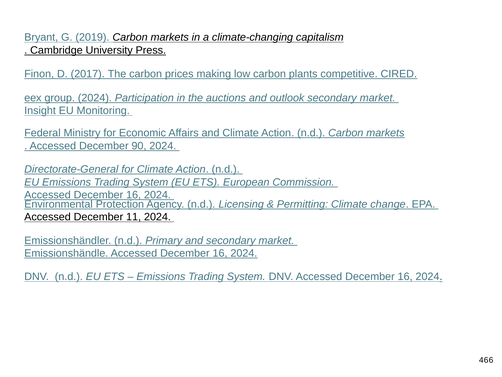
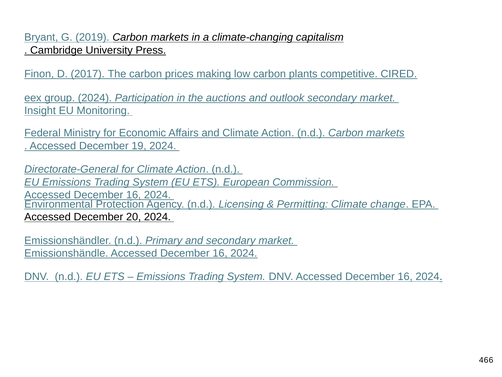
90: 90 -> 19 (139, 146)
11: 11 -> 20 (134, 217)
